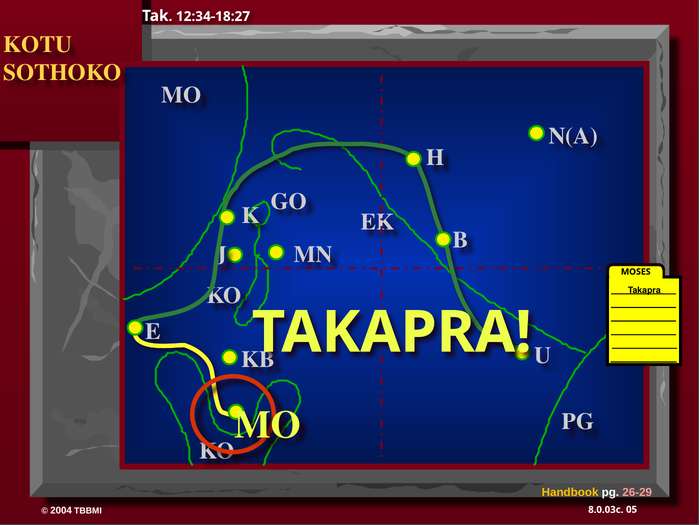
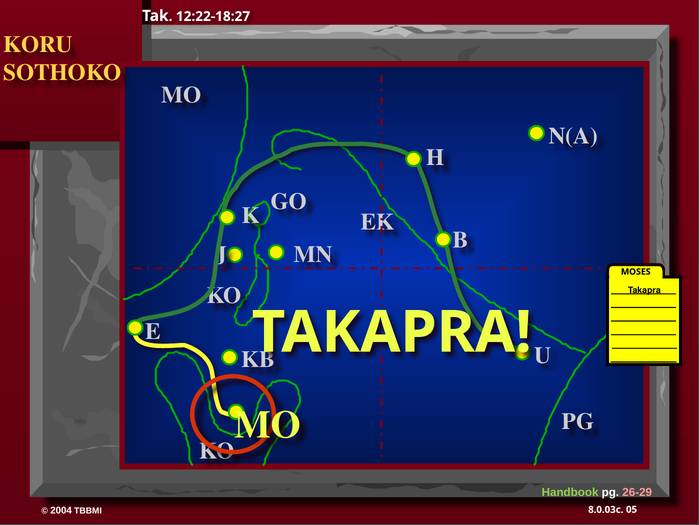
12:34-18:27: 12:34-18:27 -> 12:22-18:27 (213, 16)
KOTU: KOTU -> KORU (38, 44)
Handbook colour: yellow -> light green (570, 492)
